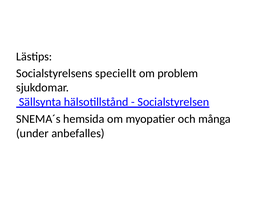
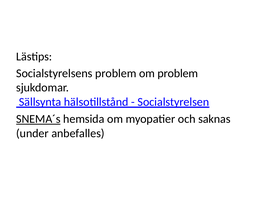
Socialstyrelsens speciellt: speciellt -> problem (116, 73)
SNEMA´s underline: none -> present (38, 119)
många: många -> saknas (214, 119)
